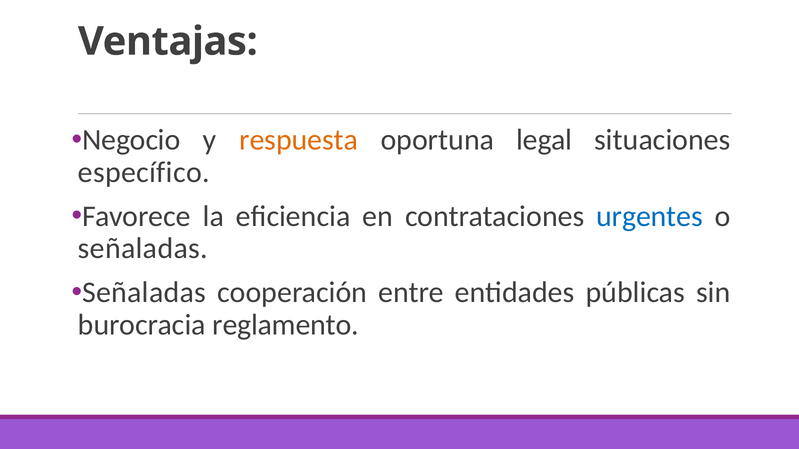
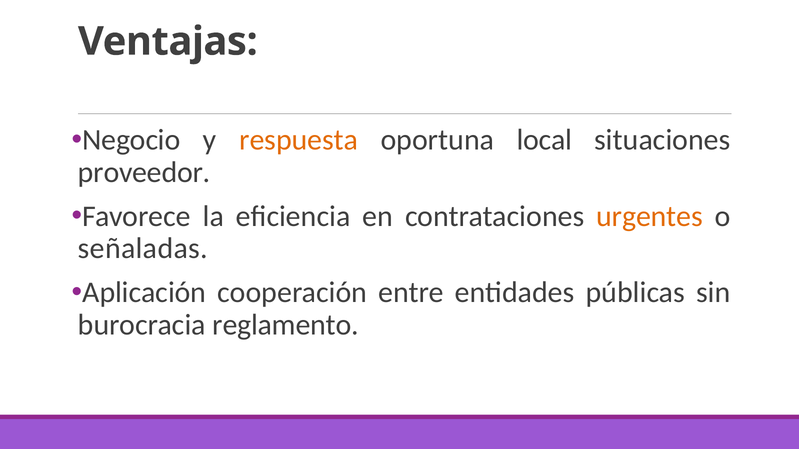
legal: legal -> local (544, 140)
específico: específico -> proveedor (144, 172)
urgentes colour: blue -> orange (650, 216)
Señaladas: Señaladas -> Aplicación (144, 293)
